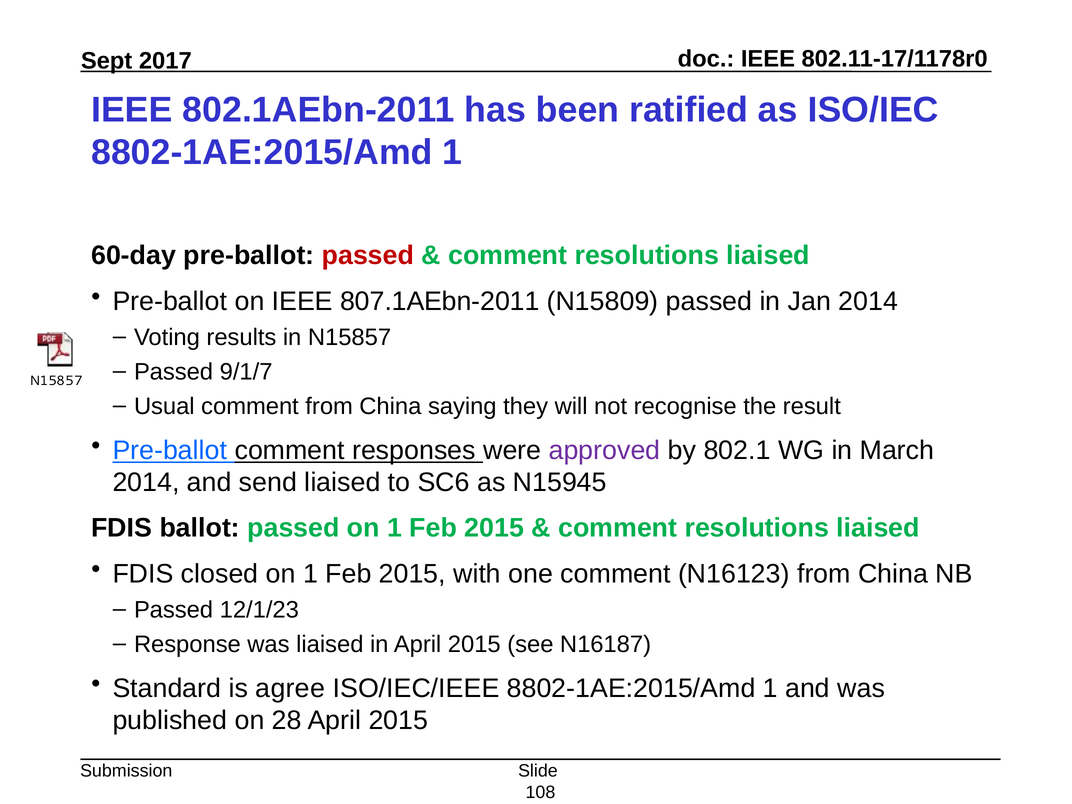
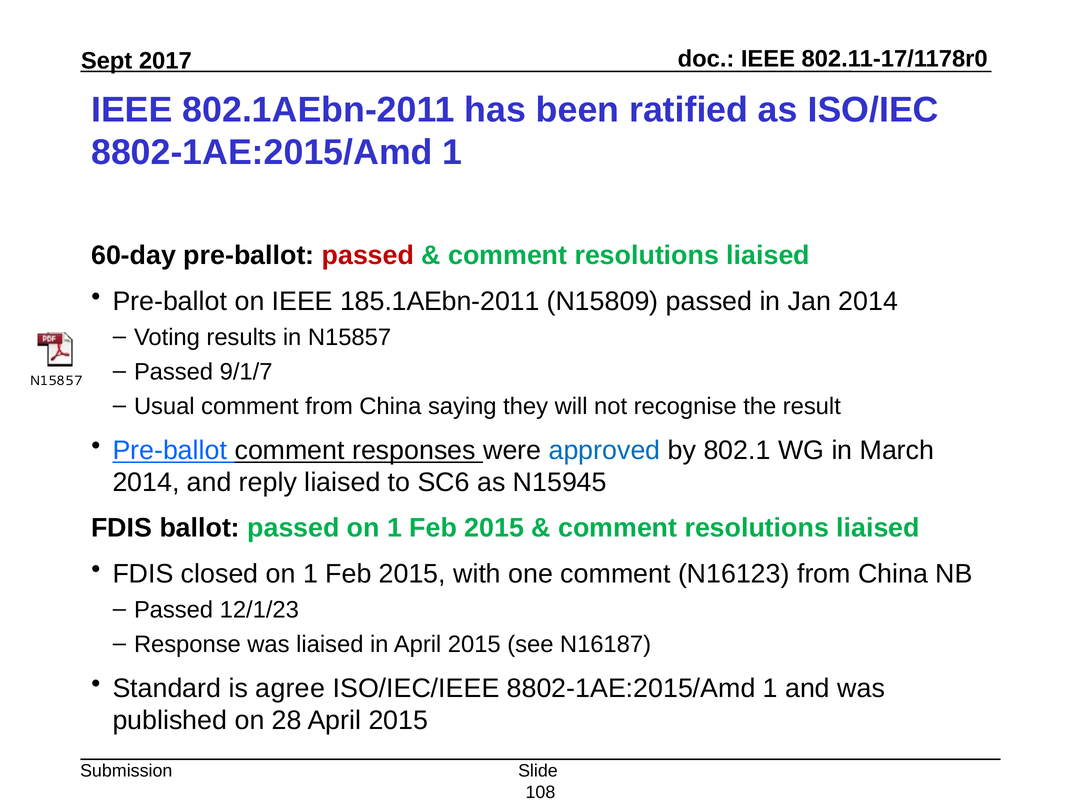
807.1AEbn-2011: 807.1AEbn-2011 -> 185.1AEbn-2011 (440, 301)
approved colour: purple -> blue (605, 450)
send: send -> reply (268, 483)
